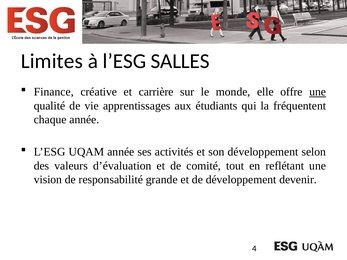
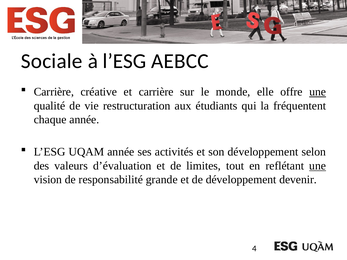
Limites: Limites -> Sociale (52, 61)
SALLES: SALLES -> AEBCC (180, 61)
Finance: Finance -> Carrière (54, 92)
apprentissages: apprentissages -> restructuration (137, 106)
comité: comité -> limites (204, 166)
une underline: none -> present (318, 166)
